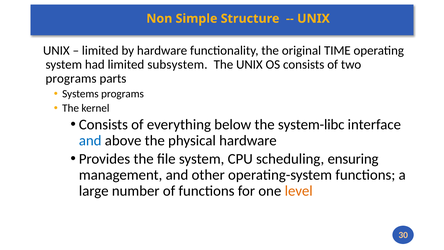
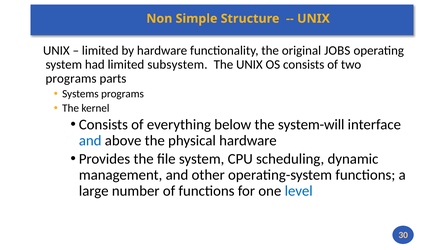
TIME: TIME -> JOBS (337, 51)
system-libc: system-libc -> system-will (311, 124)
ensuring: ensuring -> dynamic (353, 159)
level colour: orange -> blue (299, 191)
